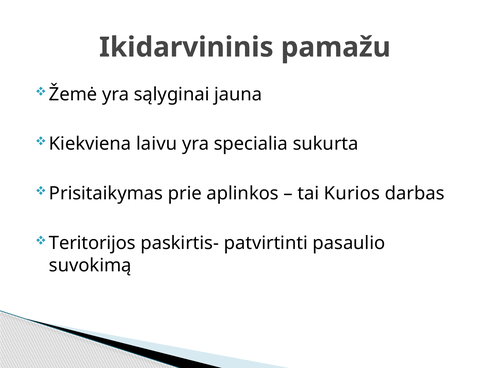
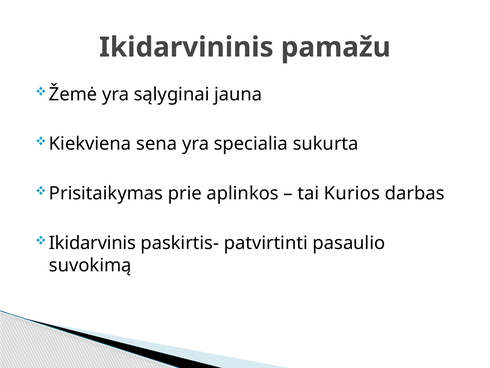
laivu: laivu -> sena (157, 144)
Teritorijos: Teritorijos -> Ikidarvinis (92, 243)
